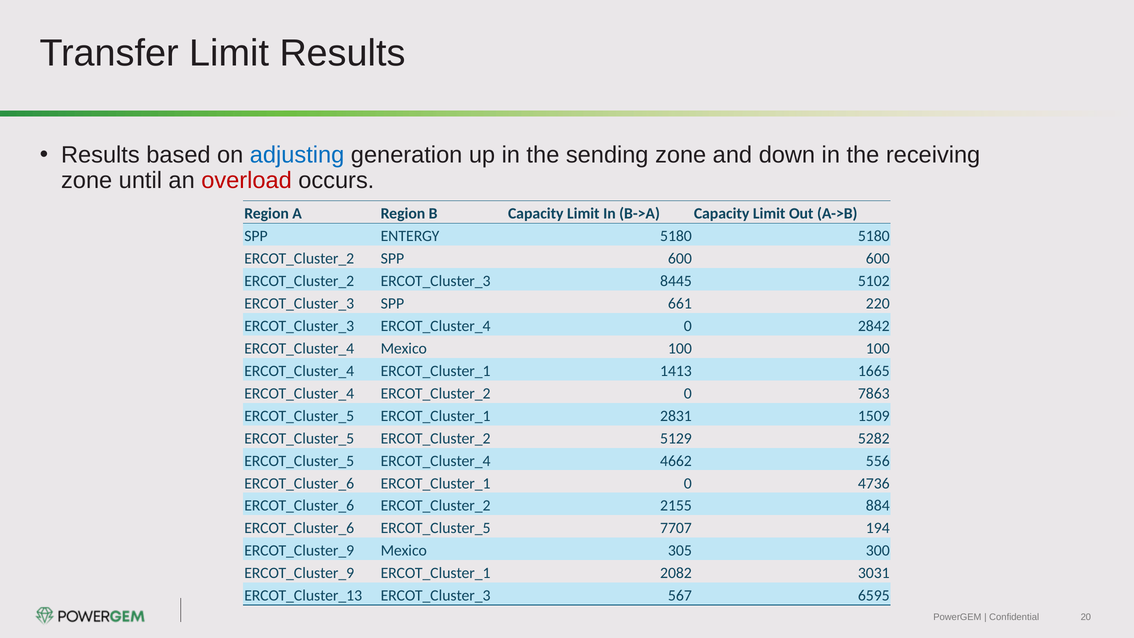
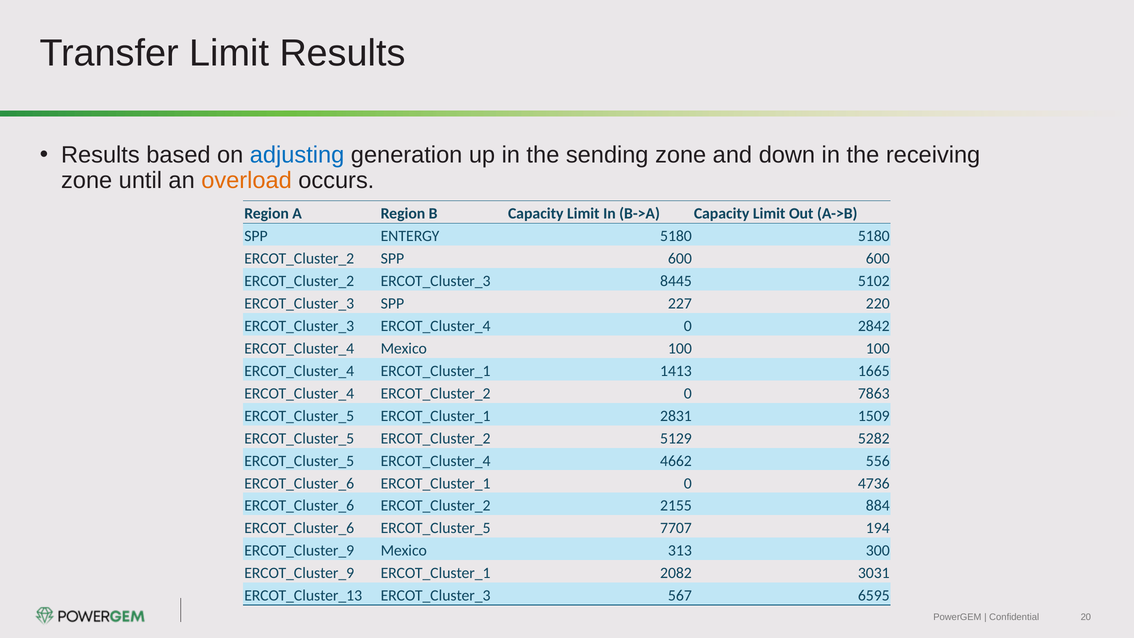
overload colour: red -> orange (247, 181)
661: 661 -> 227 (680, 304)
305: 305 -> 313 (680, 551)
